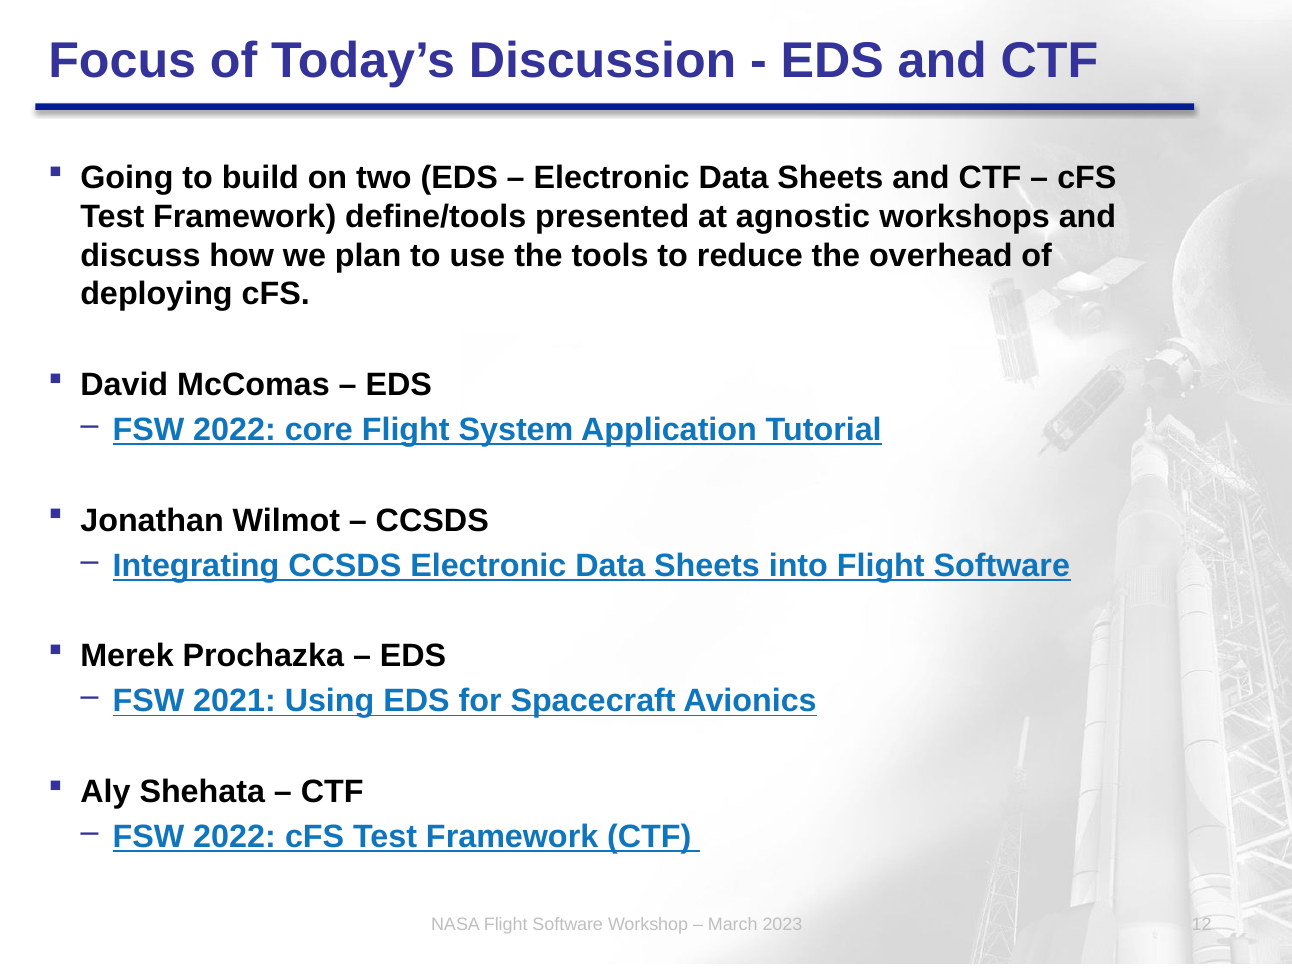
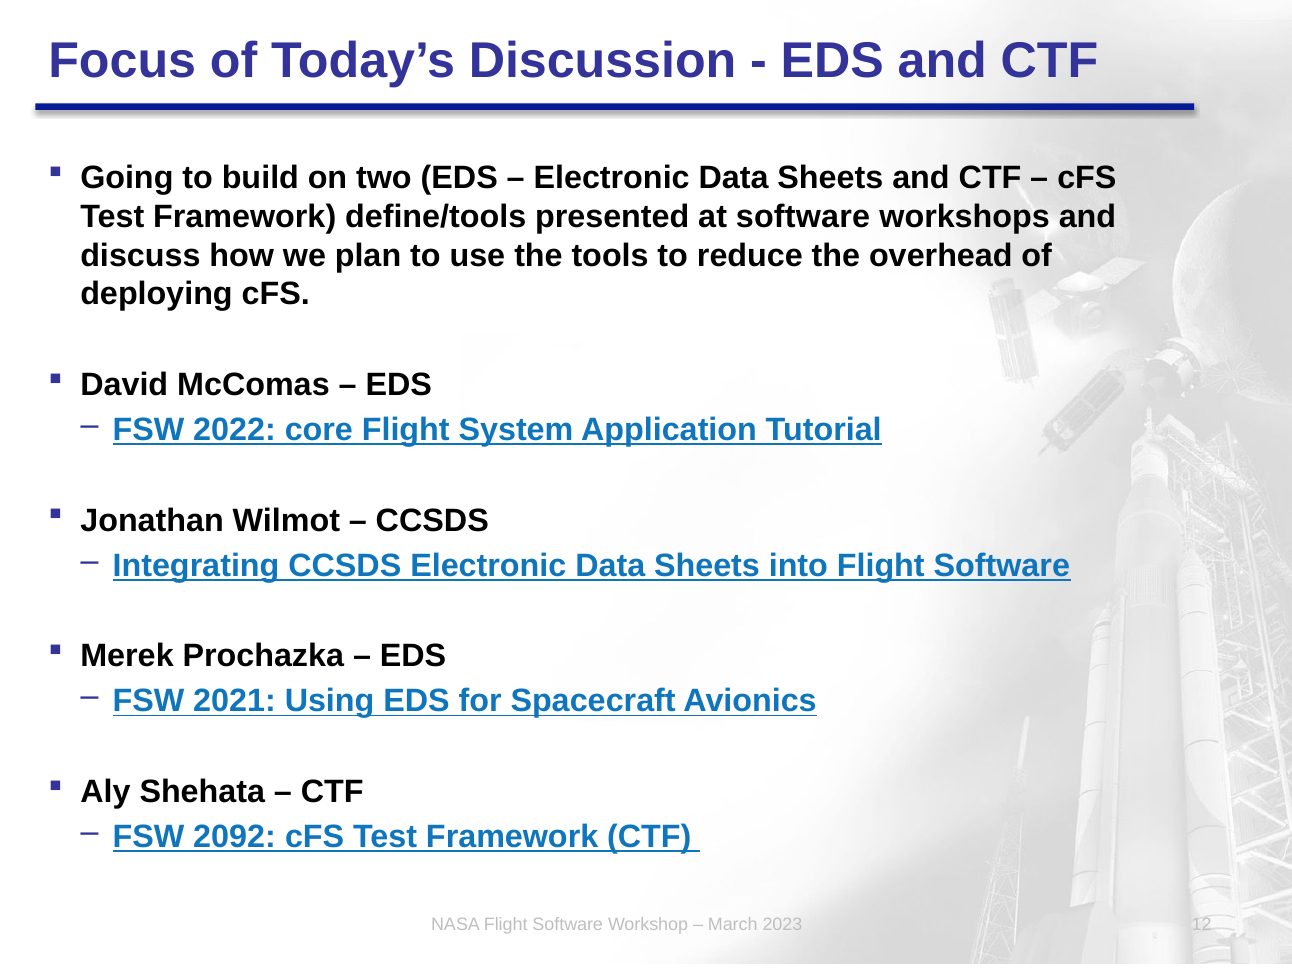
at agnostic: agnostic -> software (803, 217)
2022: 2022 -> 2092 (234, 837)
